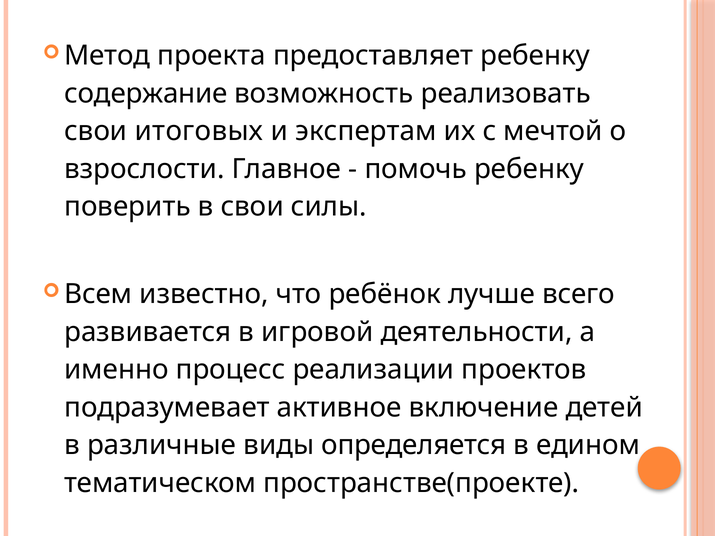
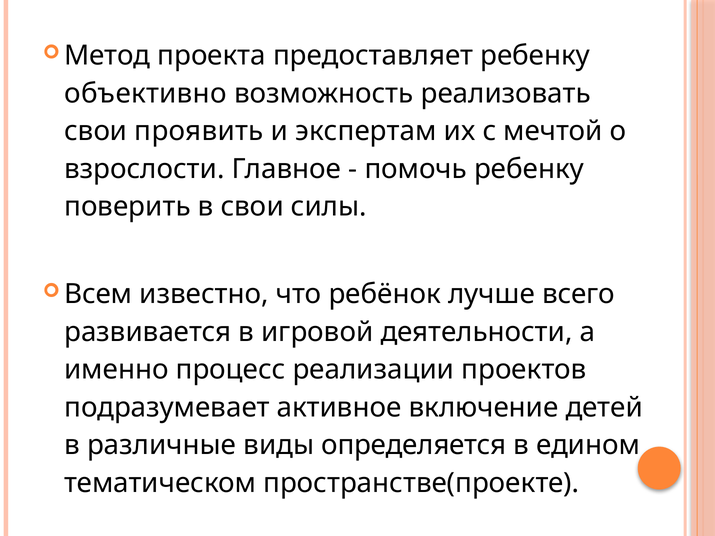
содержание: содержание -> объективно (146, 93)
итоговых: итоговых -> проявить (199, 131)
